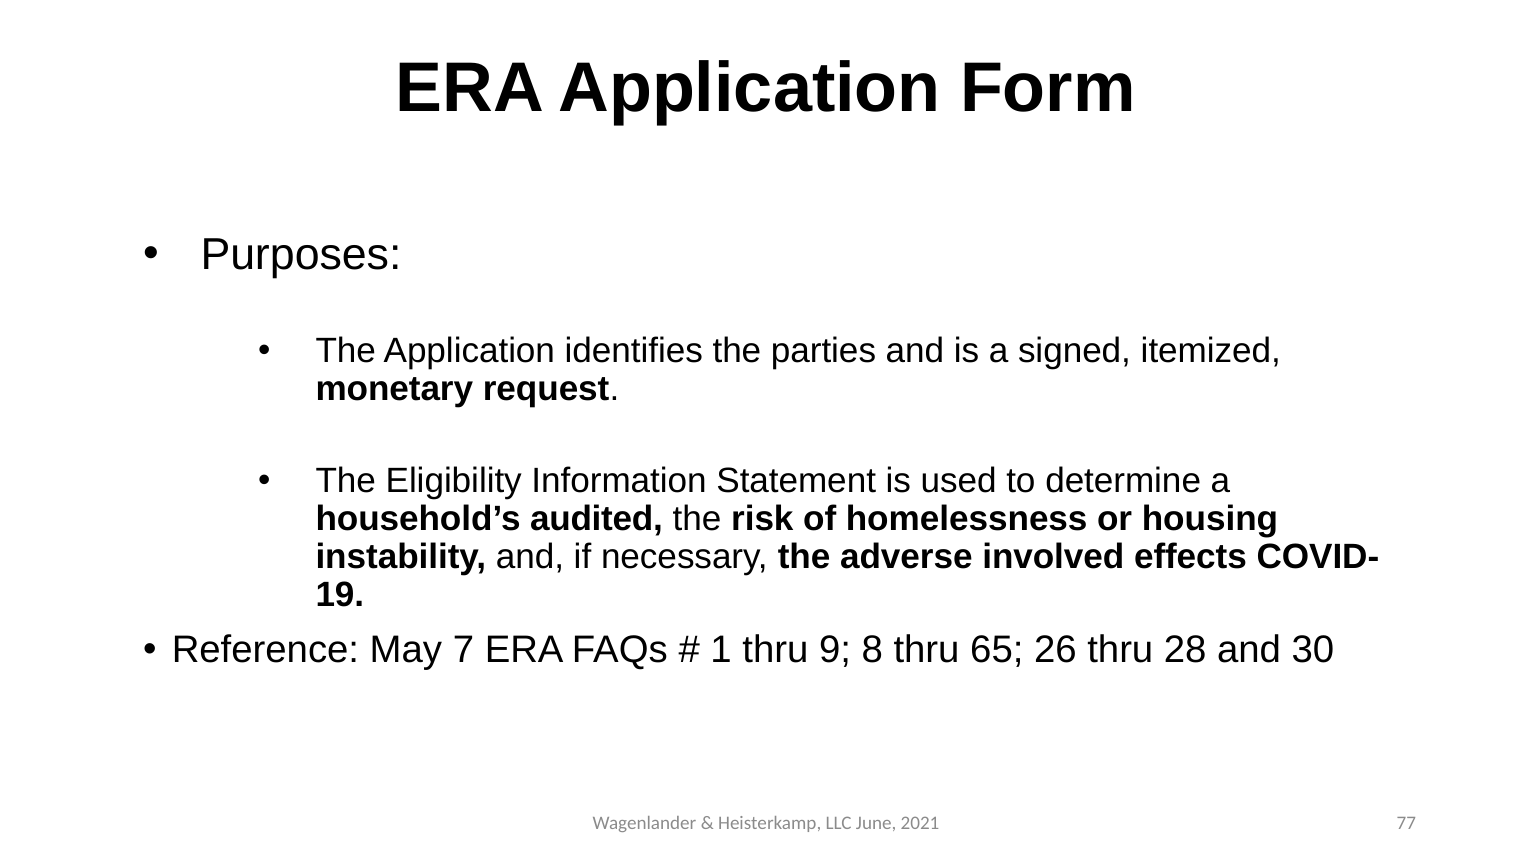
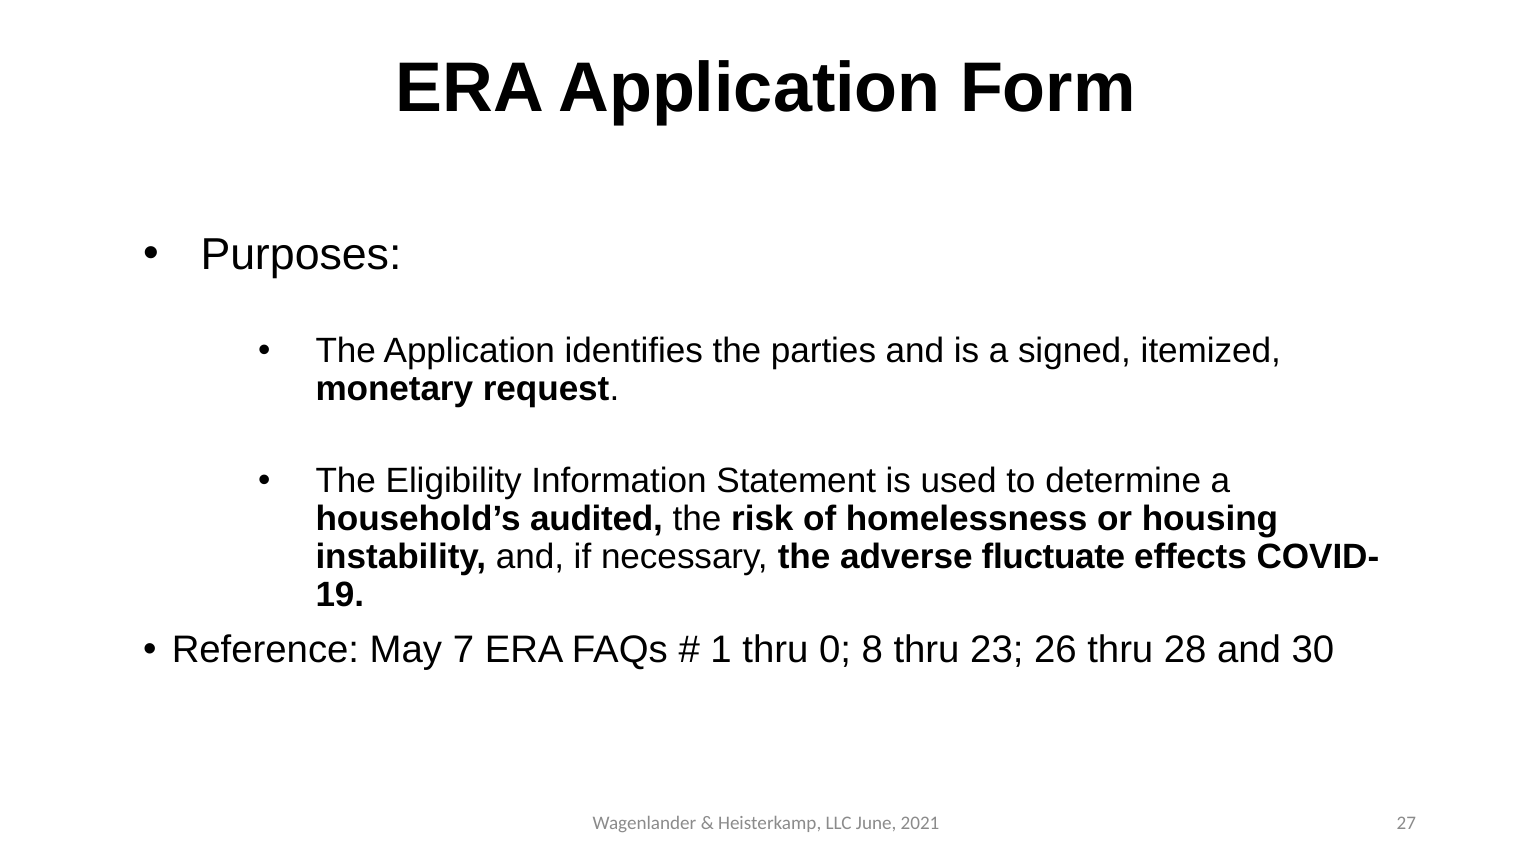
involved: involved -> fluctuate (1053, 557)
9: 9 -> 0 (835, 650)
65: 65 -> 23 (997, 650)
77: 77 -> 27 (1406, 823)
